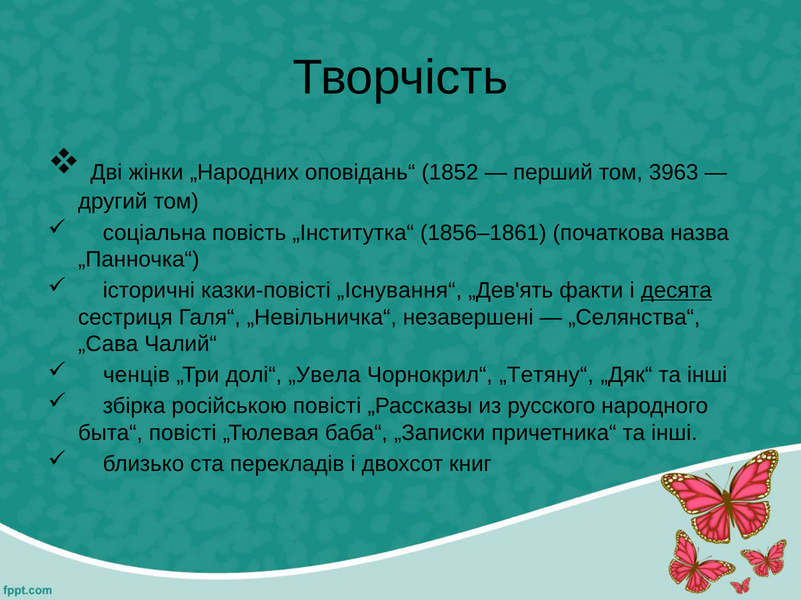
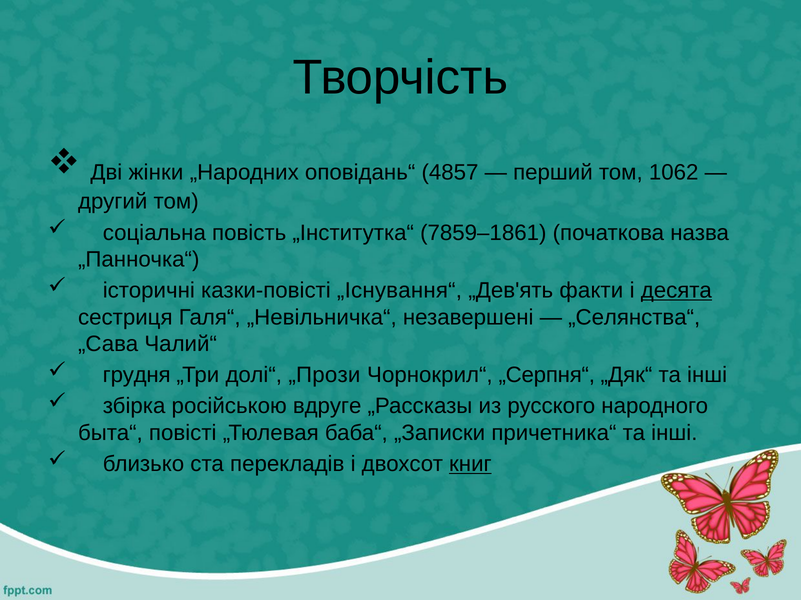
1852: 1852 -> 4857 (450, 172)
3963: 3963 -> 1062 (674, 172)
1856–1861: 1856–1861 -> 7859–1861 (483, 233)
ченців: ченців -> грудня (137, 375)
„Увела: „Увела -> „Прози (324, 375)
„Тетяну“: „Тетяну“ -> „Серпня“ (547, 375)
російською повісті: повісті -> вдруге (327, 407)
книг underline: none -> present (470, 464)
